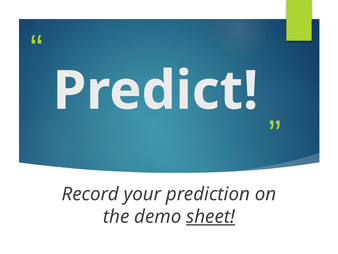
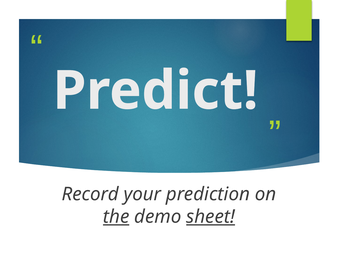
the underline: none -> present (116, 216)
